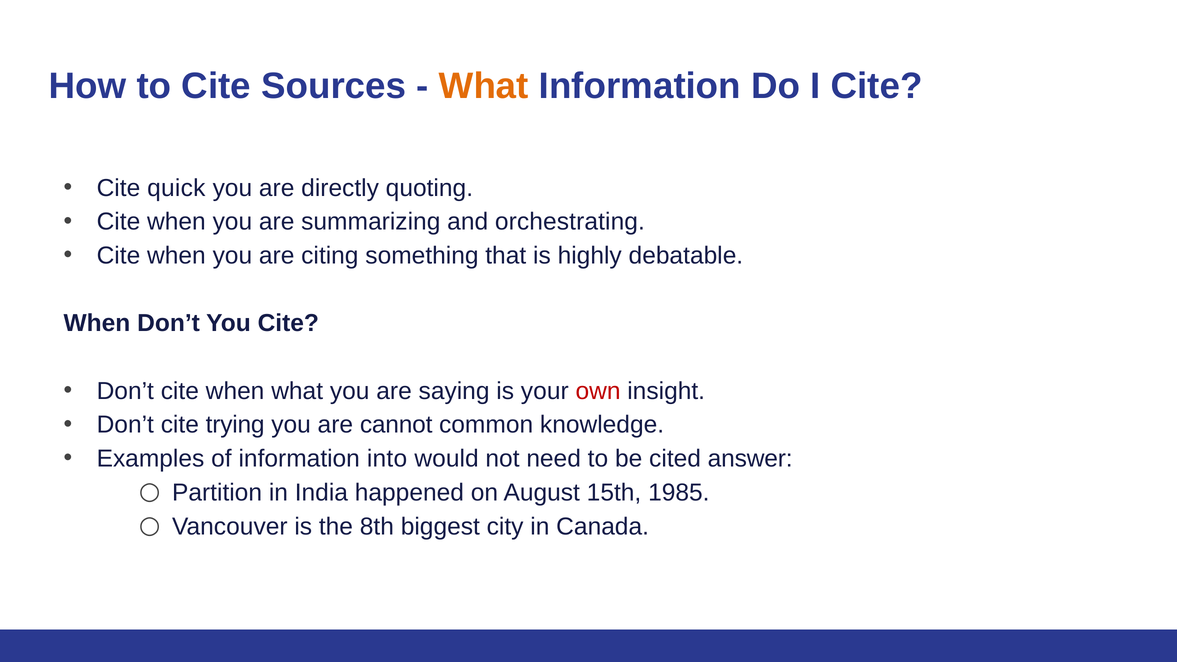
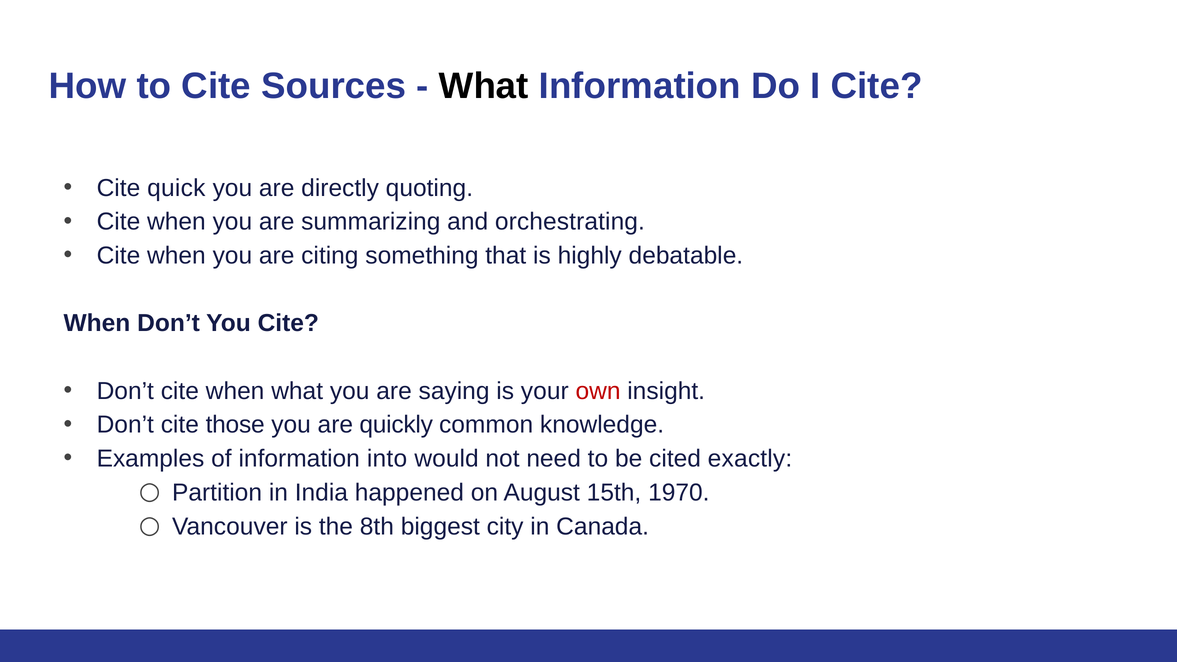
What colour: orange -> black (484, 86)
trying: trying -> those (235, 425)
cannot: cannot -> quickly (396, 425)
answer: answer -> exactly (750, 459)
1985: 1985 -> 1970 (679, 493)
